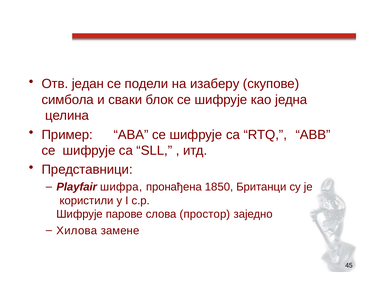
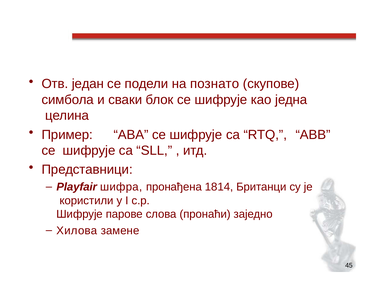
изаберу: изаберу -> познато (215, 84)
1850: 1850 -> 1814 (219, 186)
простор: простор -> пронаћи (205, 214)
